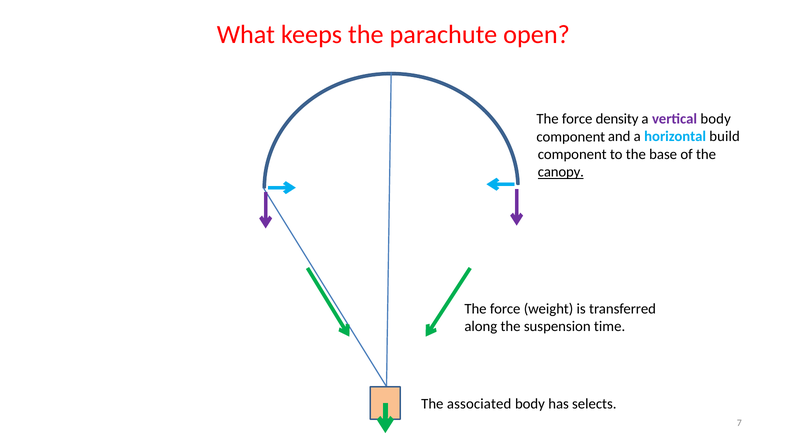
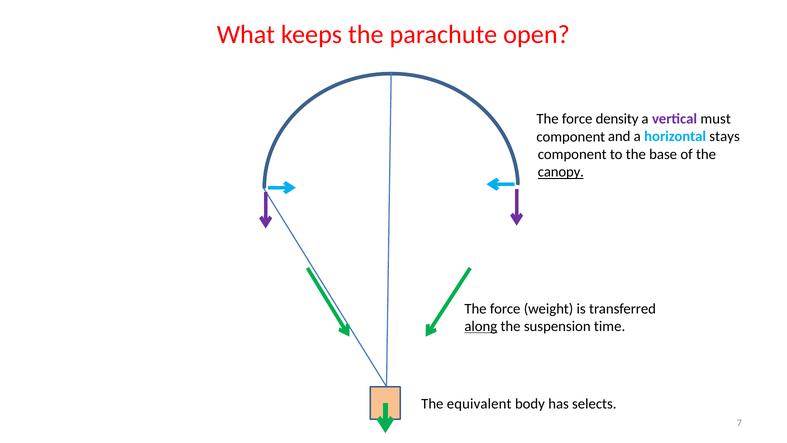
vertical body: body -> must (716, 119)
build: build -> stays (725, 137)
along underline: none -> present (481, 326)
associated: associated -> equivalent (479, 403)
